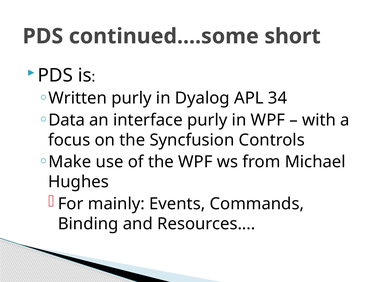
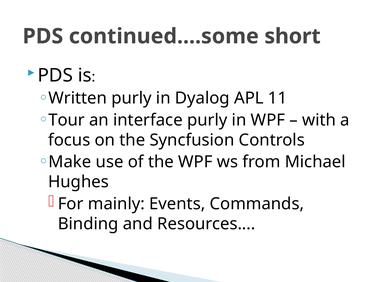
34: 34 -> 11 (278, 98)
Data: Data -> Tour (67, 120)
